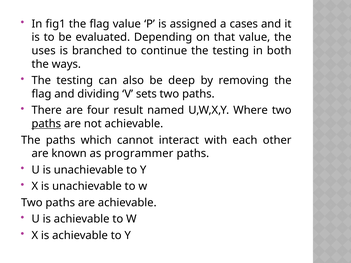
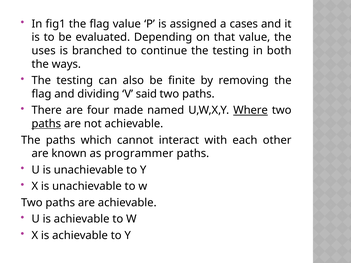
deep: deep -> finite (182, 81)
sets: sets -> said (146, 94)
result: result -> made (128, 110)
Where underline: none -> present (251, 110)
